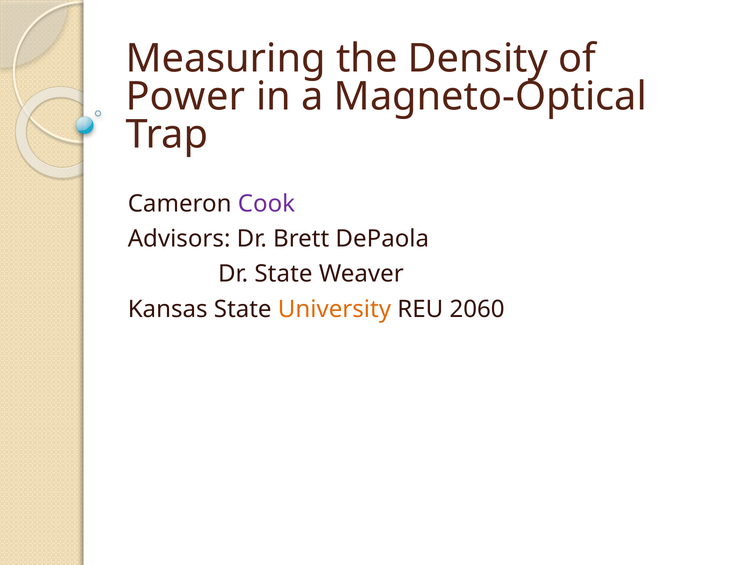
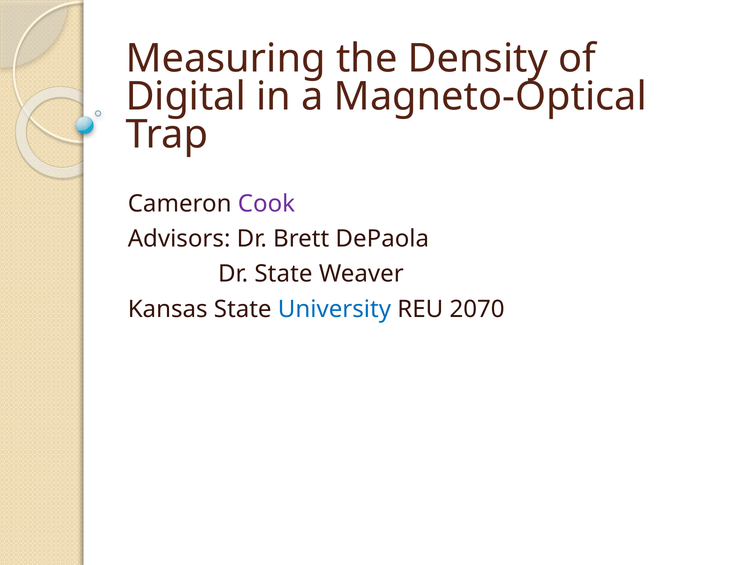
Power: Power -> Digital (186, 97)
University colour: orange -> blue (334, 309)
2060: 2060 -> 2070 (477, 309)
